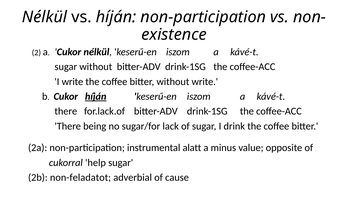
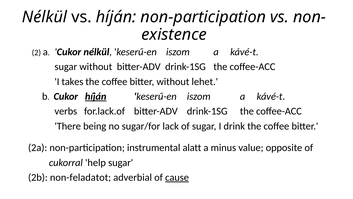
I write: write -> takes (72, 81)
without write: write -> lehet (205, 81)
there: there -> verbs (66, 111)
cause underline: none -> present (177, 177)
